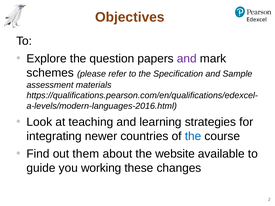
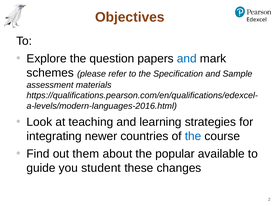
and colour: purple -> blue (187, 59)
website: website -> popular (175, 154)
working: working -> student (101, 168)
